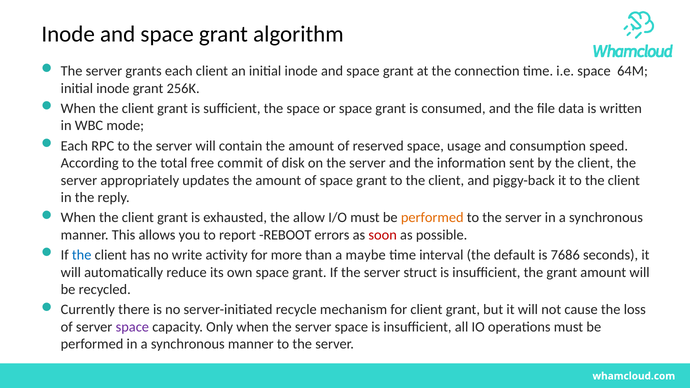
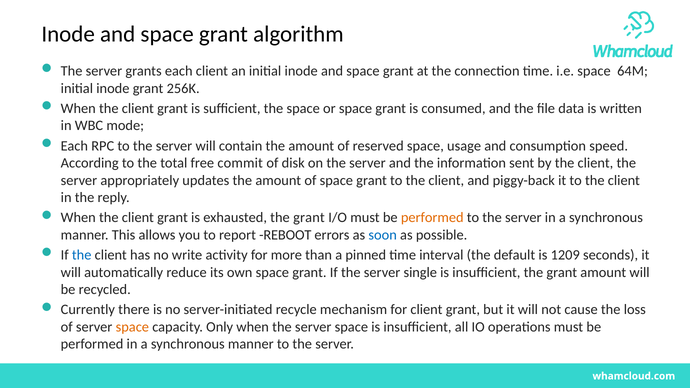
exhausted the allow: allow -> grant (309, 218)
soon colour: red -> blue (383, 235)
maybe: maybe -> pinned (366, 255)
7686: 7686 -> 1209 (565, 255)
struct: struct -> single (420, 272)
space colour: purple -> orange (132, 327)
